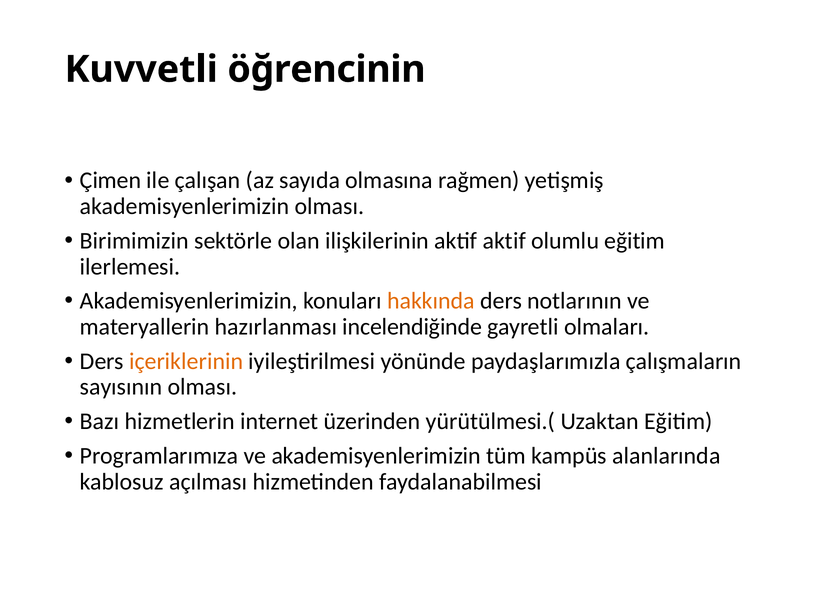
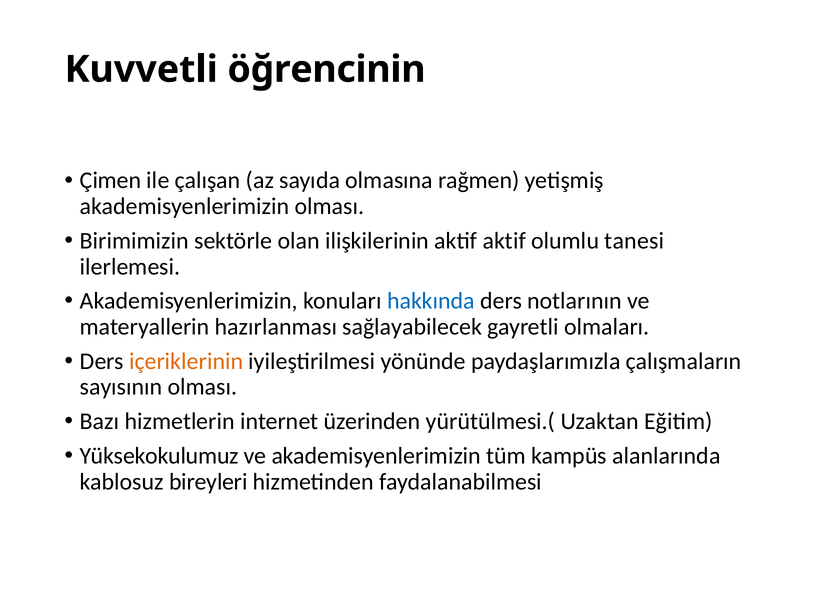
olumlu eğitim: eğitim -> tanesi (634, 241)
hakkında colour: orange -> blue (431, 301)
incelendiğinde: incelendiğinde -> sağlayabilecek (412, 327)
Programlarımıza: Programlarımıza -> Yüksekokulumuz (159, 456)
açılması: açılması -> bireyleri (208, 482)
